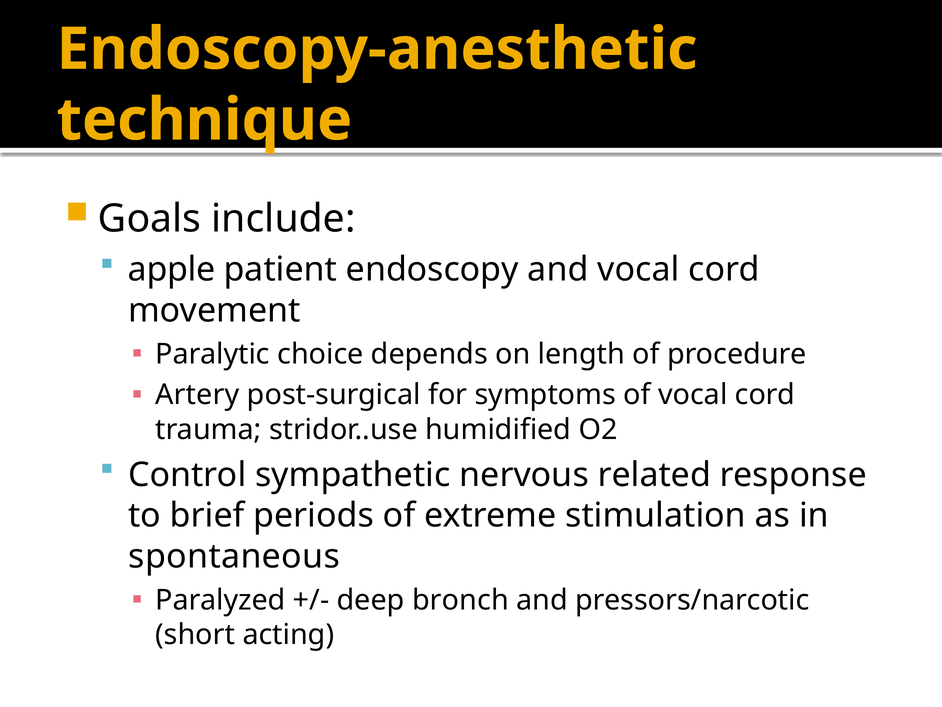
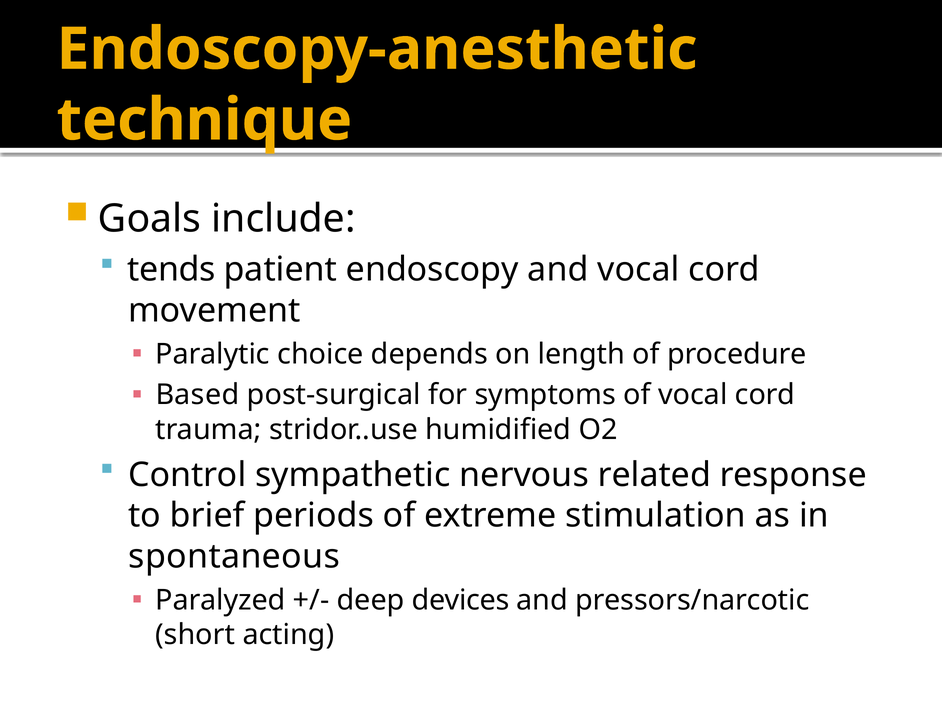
apple: apple -> tends (172, 270)
Artery: Artery -> Based (197, 395)
bronch: bronch -> devices (461, 600)
